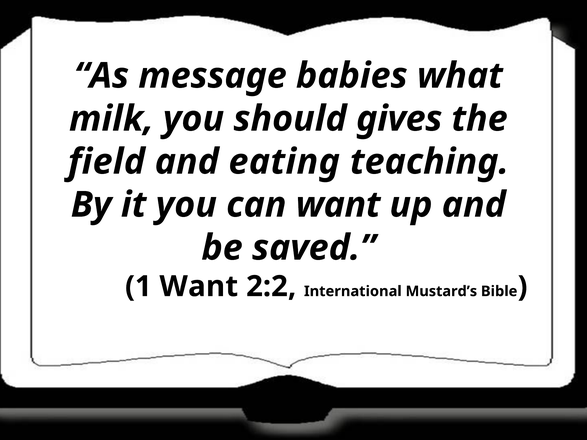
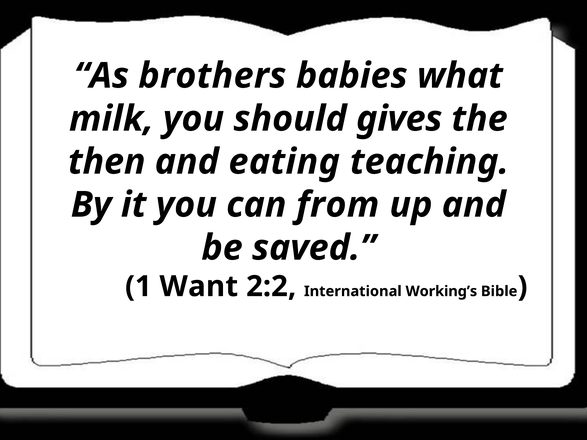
message: message -> brothers (212, 76)
field: field -> then (107, 162)
can want: want -> from (338, 205)
Mustard’s: Mustard’s -> Working’s (441, 291)
